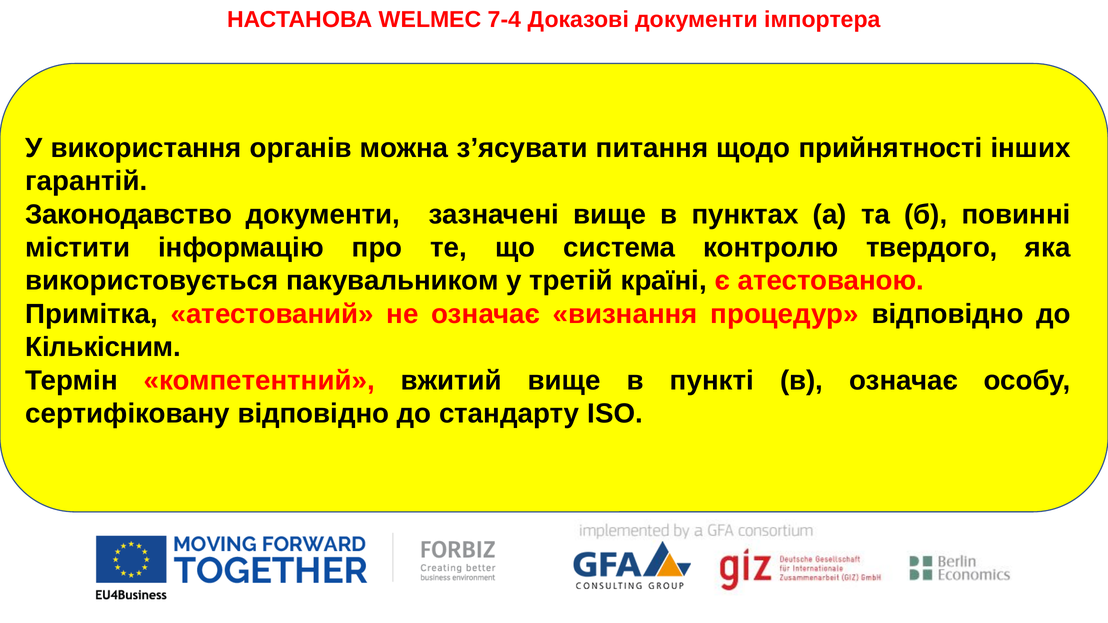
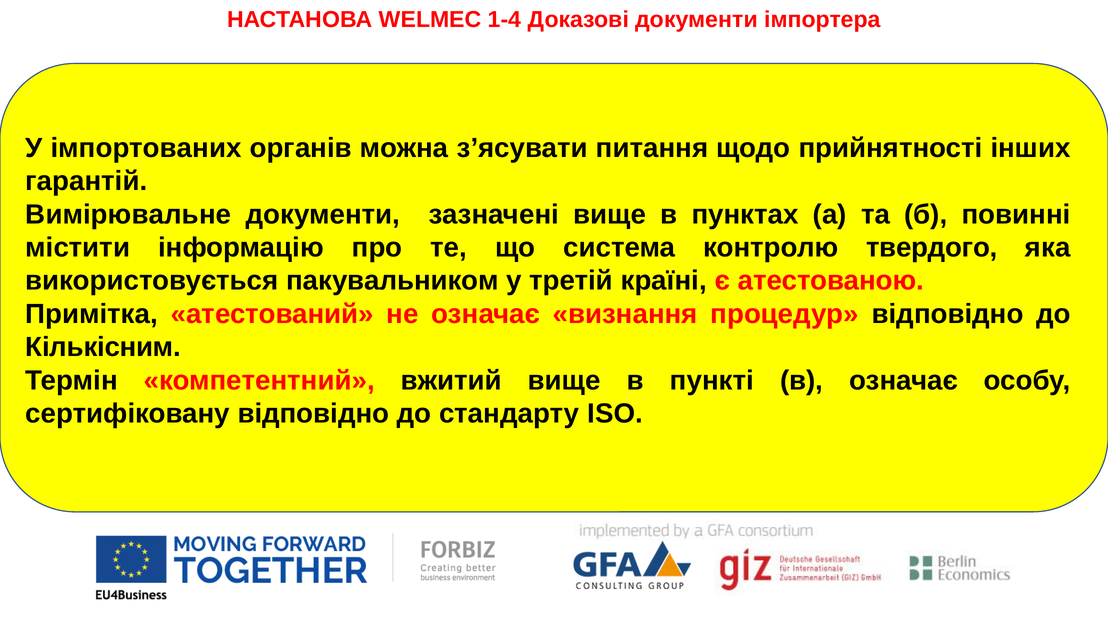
7-4: 7-4 -> 1-4 (505, 20)
використання: використання -> імпортованих (146, 148)
Законодавство: Законодавство -> Вимірювальне (128, 214)
